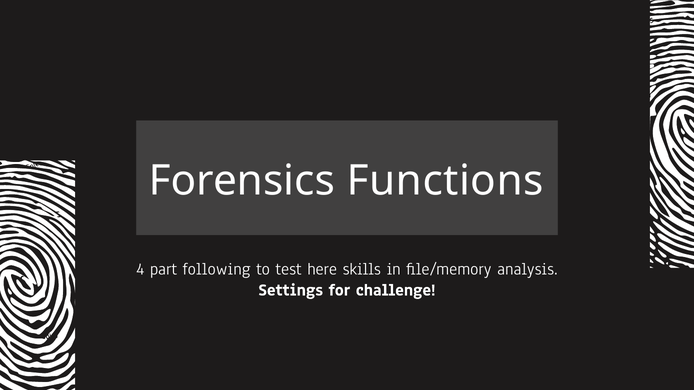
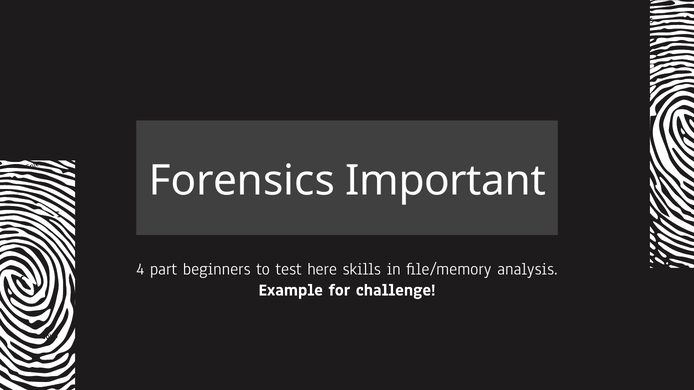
Functions: Functions -> Important (446, 181)
following: following -> beginners (217, 269)
Settings: Settings -> Example (291, 290)
